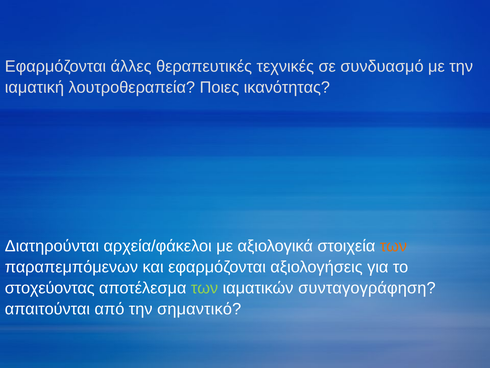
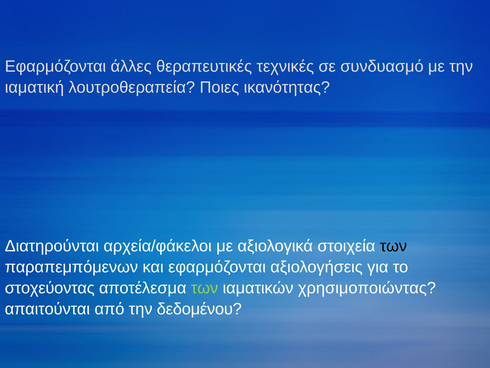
των colour: orange -> black (393, 246)
συνταγογράφηση: συνταγογράφηση -> χρησιμοποιώντας (367, 288)
σημαντικό: σημαντικό -> δεδομένου (199, 309)
